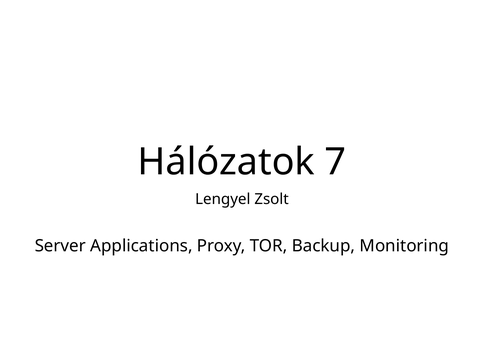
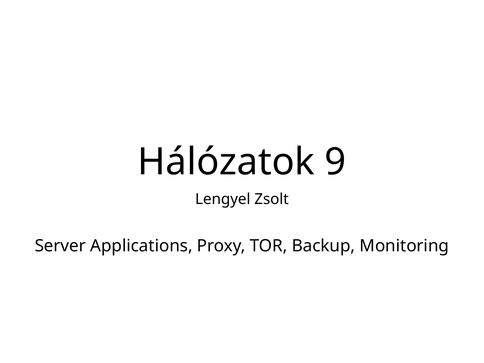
7: 7 -> 9 (335, 162)
